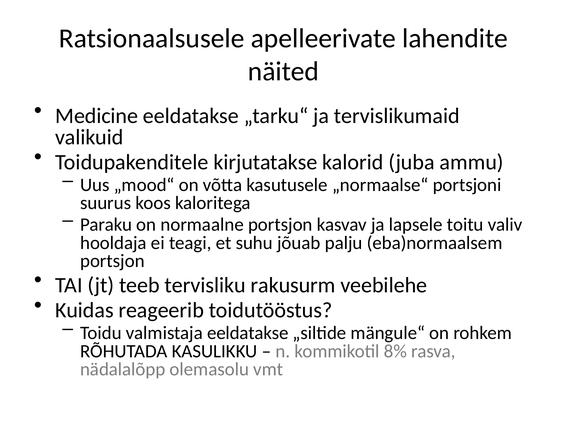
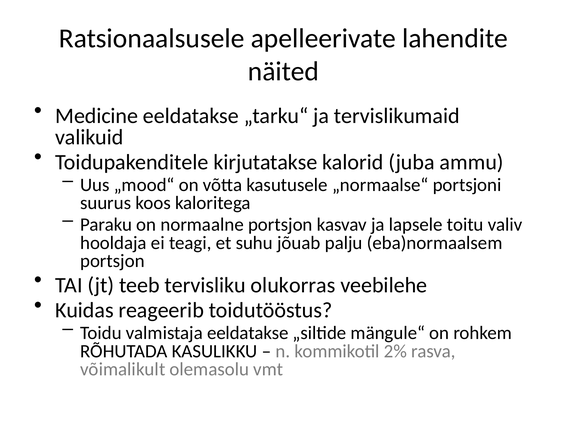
rakusurm: rakusurm -> olukorras (293, 285)
8%: 8% -> 2% (395, 351)
nädalalõpp: nädalalõpp -> võimalikult (123, 370)
